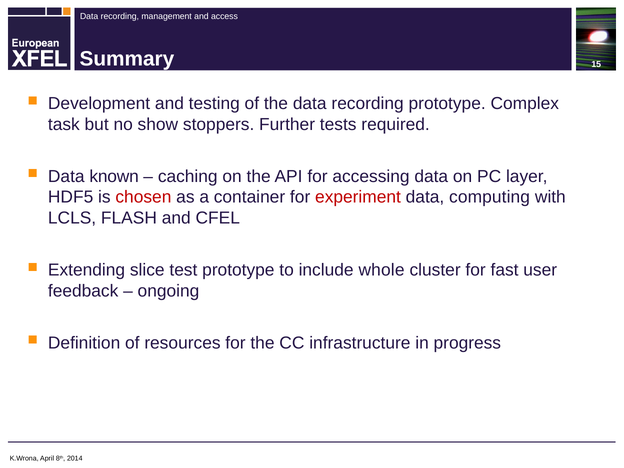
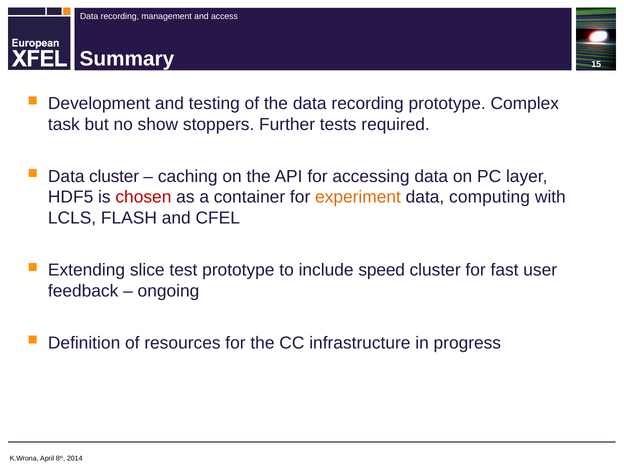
Data known: known -> cluster (114, 176)
experiment colour: red -> orange (358, 197)
whole: whole -> speed (382, 270)
